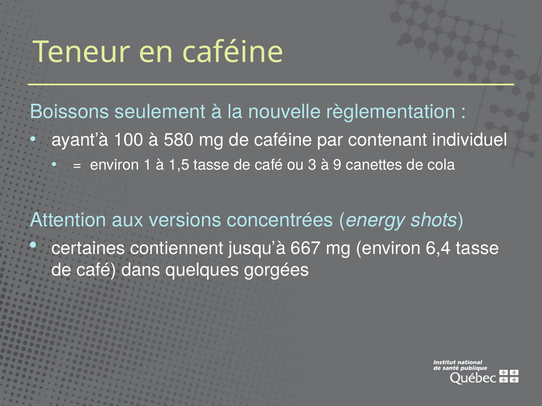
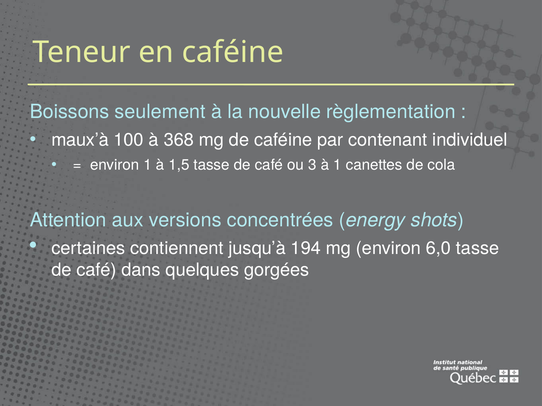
ayant’à: ayant’à -> maux’à (80, 140)
580: 580 -> 368 (179, 140)
à 9: 9 -> 1 (337, 165)
667: 667 -> 194 (306, 248)
6,4: 6,4 -> 6,0 (438, 248)
